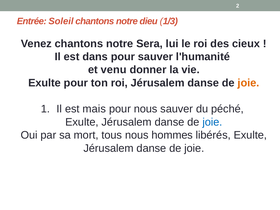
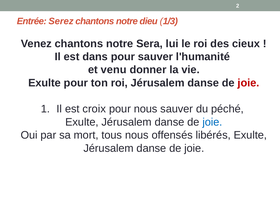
Soleil: Soleil -> Serez (61, 21)
joie colour: orange -> red (248, 83)
mais: mais -> croix (94, 109)
hommes: hommes -> offensés (172, 135)
